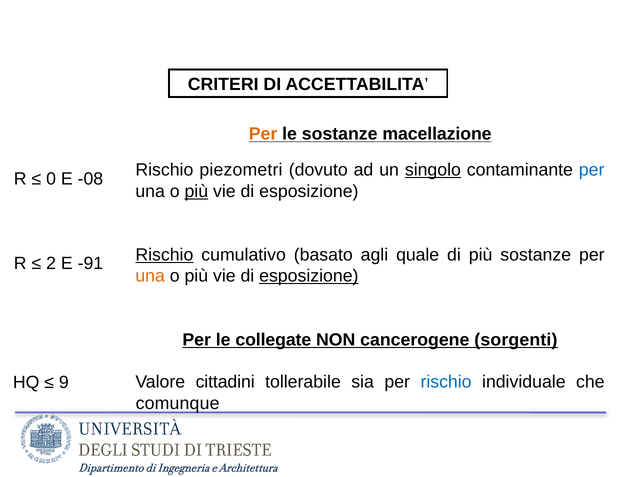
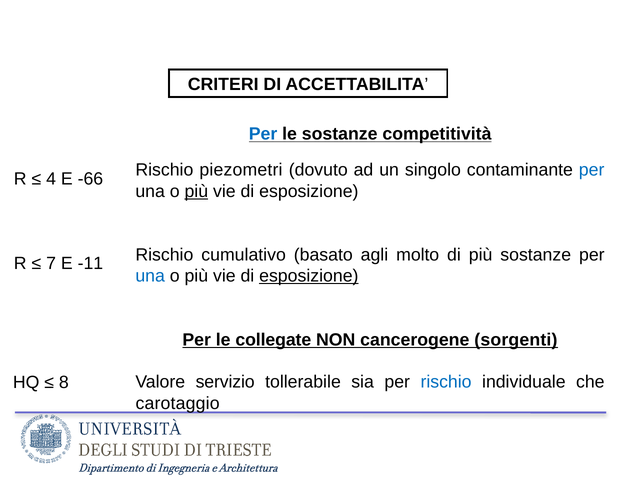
Per colour: orange -> blue (263, 134)
macellazione: macellazione -> competitività (437, 134)
singolo underline: present -> none (433, 170)
0: 0 -> 4 (51, 179)
-08: -08 -> -66 (90, 179)
Rischio underline: present -> none (164, 255)
quale: quale -> molto (418, 255)
2: 2 -> 7 (51, 263)
-91: -91 -> -11 (90, 263)
una colour: orange -> blue (150, 276)
cittadini: cittadini -> servizio (225, 382)
9: 9 -> 8 (64, 383)
comunque: comunque -> carotaggio (178, 403)
